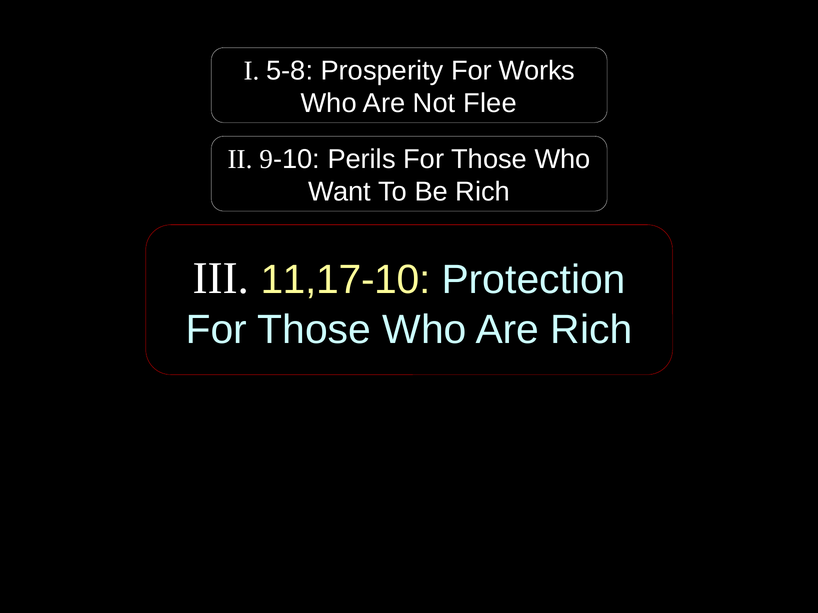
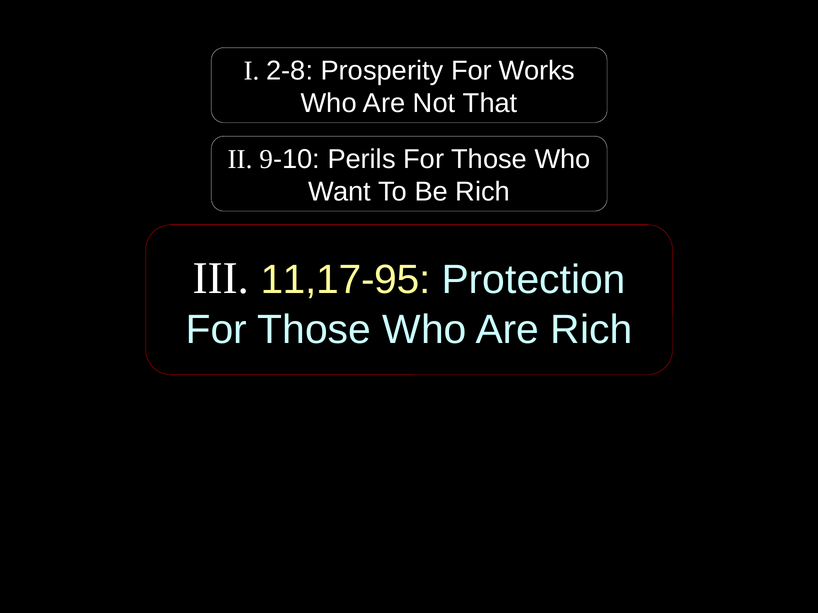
5-8: 5-8 -> 2-8 (290, 71)
Flee: Flee -> That (490, 103)
11,17-10: 11,17-10 -> 11,17-95 (346, 280)
